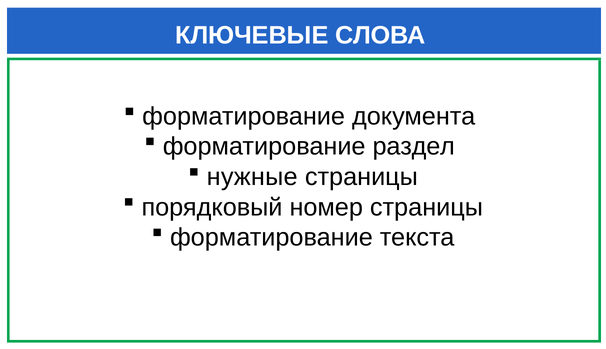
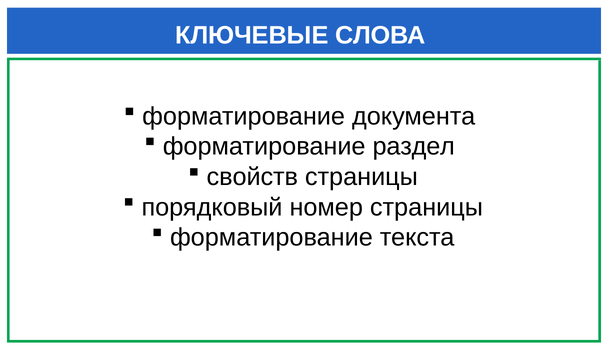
нужные: нужные -> свойств (252, 177)
